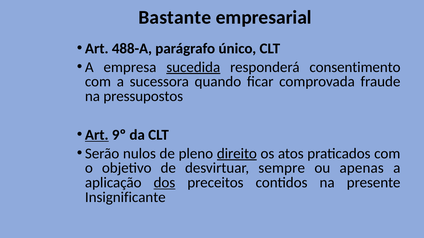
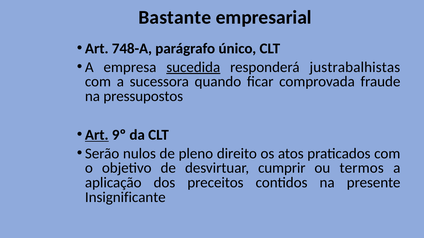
488-A: 488-A -> 748-A (132, 49)
consentimento: consentimento -> justrabalhistas (355, 67)
direito underline: present -> none (237, 154)
sempre: sempre -> cumprir (282, 168)
apenas: apenas -> termos (362, 168)
dos underline: present -> none (164, 183)
